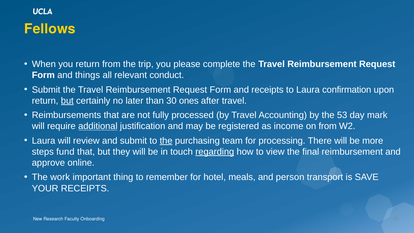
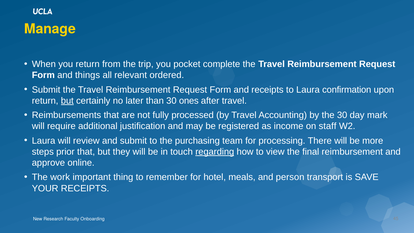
Fellows: Fellows -> Manage (50, 29)
please: please -> pocket (187, 64)
conduct: conduct -> ordered (167, 75)
the 53: 53 -> 30 (342, 115)
additional underline: present -> none (98, 126)
on from: from -> staff (328, 126)
the underline: present -> none (166, 141)
fund: fund -> prior (65, 152)
